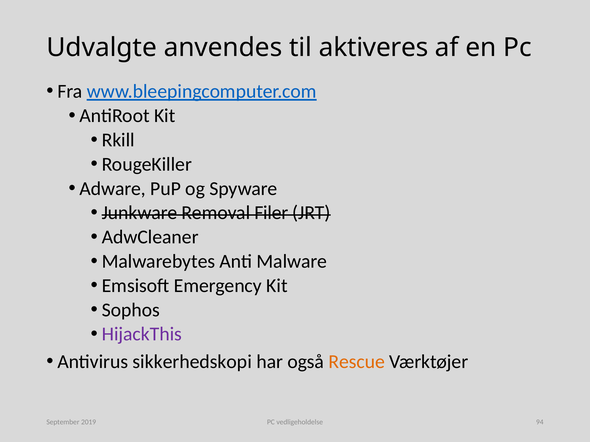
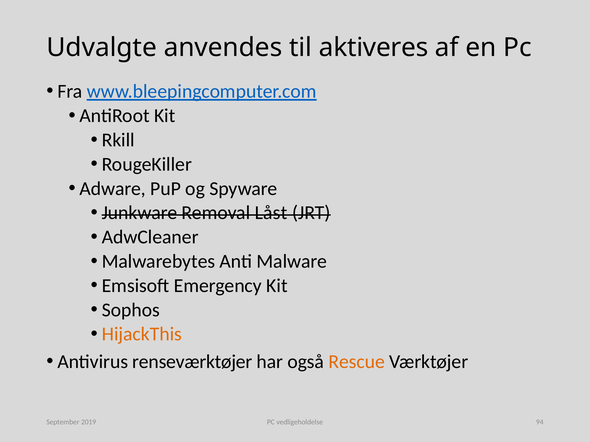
Filer: Filer -> Låst (271, 213)
HijackThis colour: purple -> orange (142, 335)
sikkerhedskopi: sikkerhedskopi -> renseværktøjer (192, 362)
